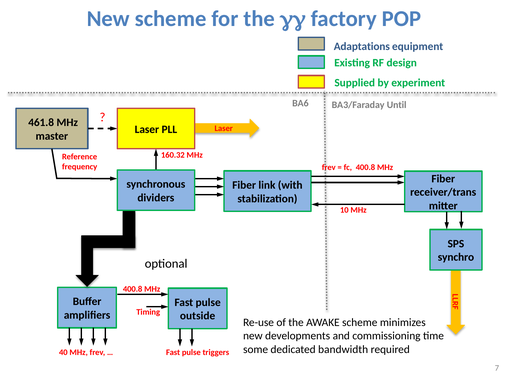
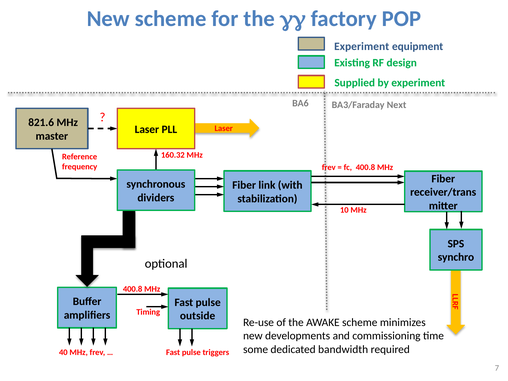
Adaptations: Adaptations -> Experiment (362, 46)
Until: Until -> Next (397, 105)
461.8: 461.8 -> 821.6 (41, 123)
